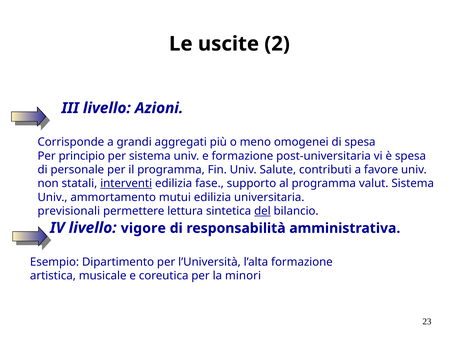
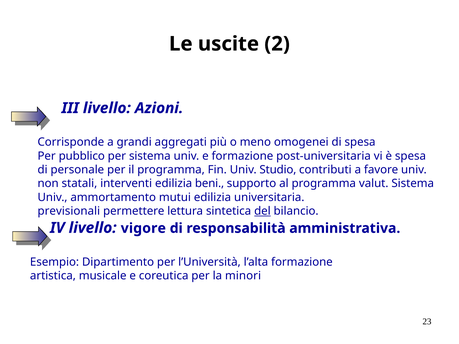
principio: principio -> pubblico (82, 156)
Salute: Salute -> Studio (278, 170)
interventi underline: present -> none (126, 184)
fase: fase -> beni (210, 184)
